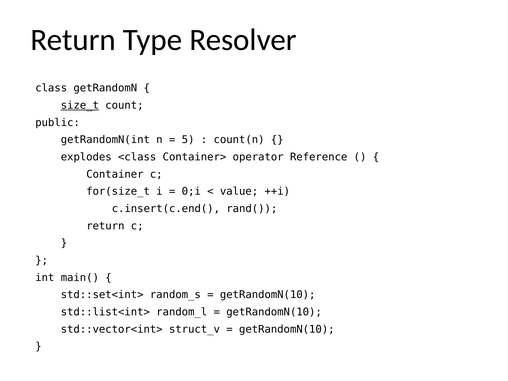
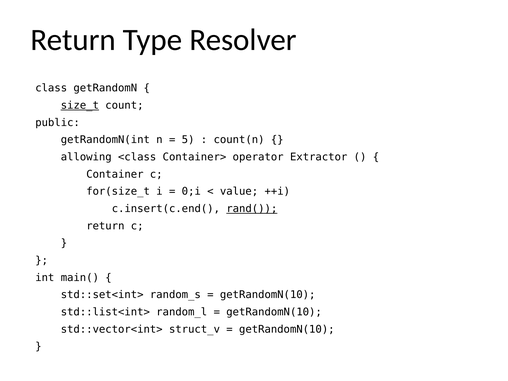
explodes: explodes -> allowing (86, 157)
Reference: Reference -> Extractor (319, 157)
rand( underline: none -> present (252, 209)
